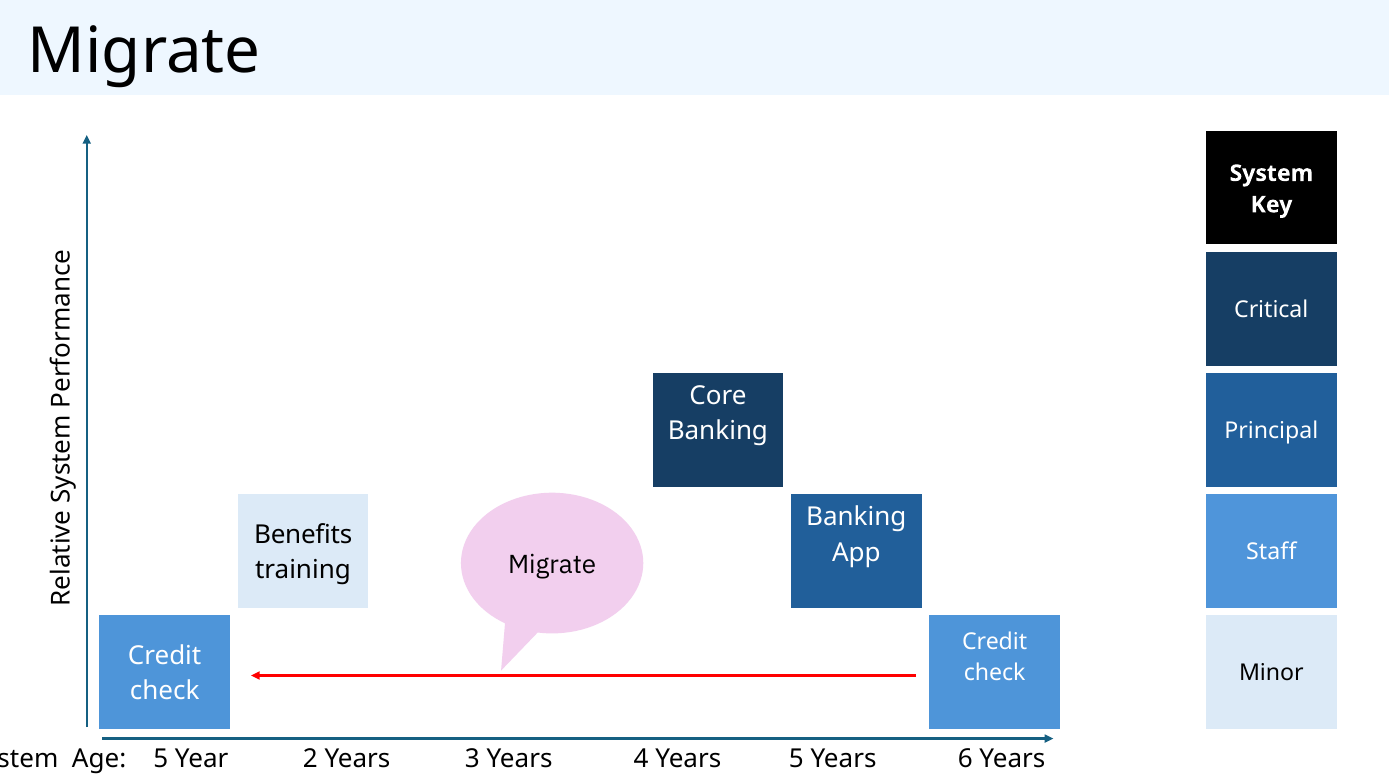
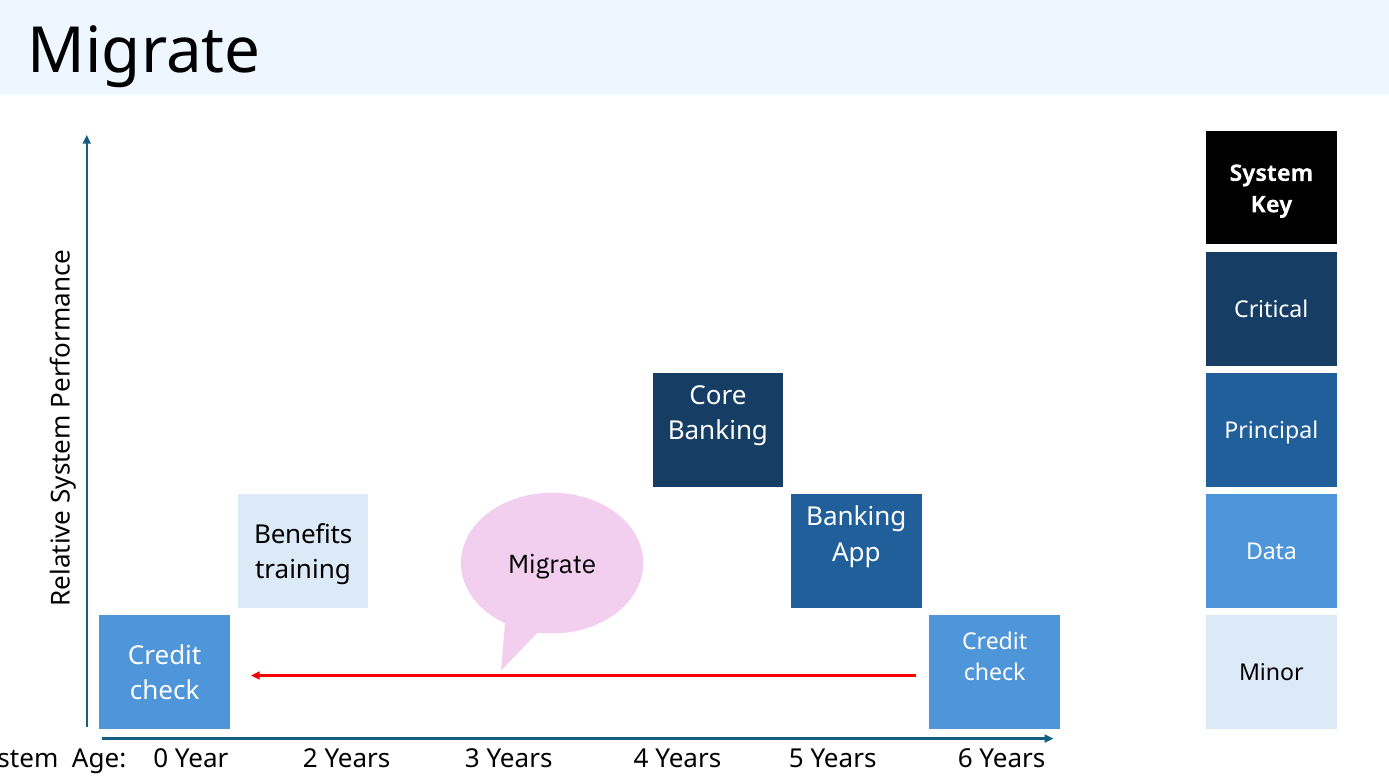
Staff: Staff -> Data (1271, 552)
Age 5: 5 -> 0 (161, 759)
